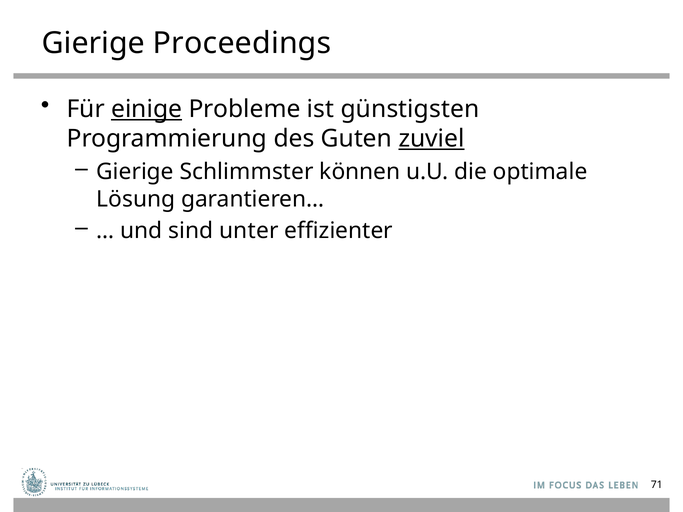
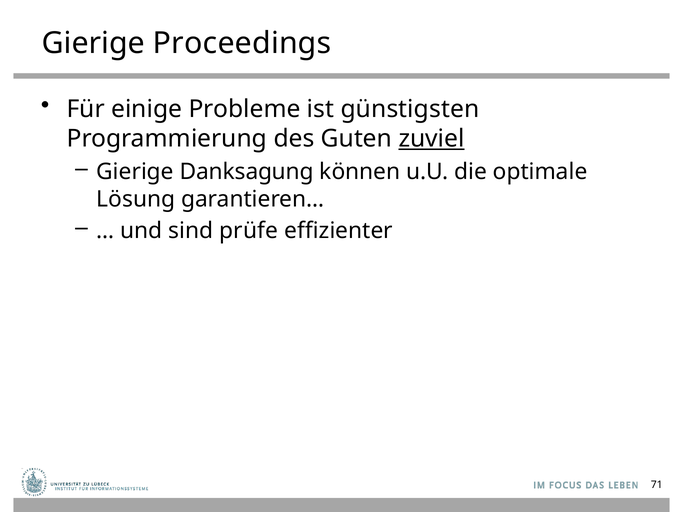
einige underline: present -> none (147, 109)
Schlimmster: Schlimmster -> Danksagung (247, 172)
unter: unter -> prüfe (249, 231)
